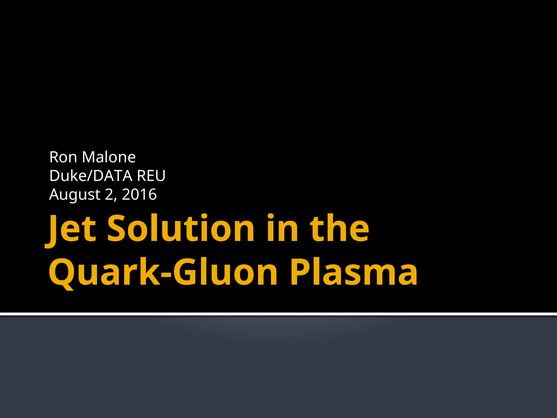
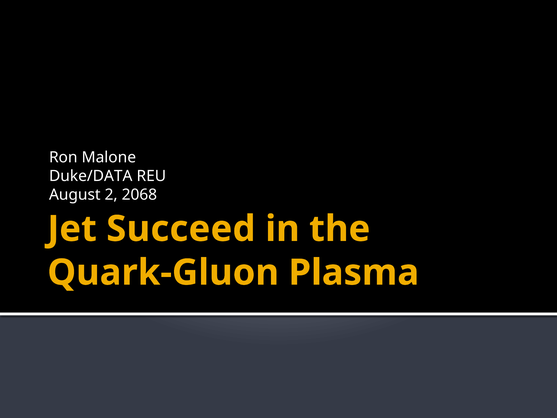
2016: 2016 -> 2068 (139, 195)
Solution: Solution -> Succeed (181, 229)
